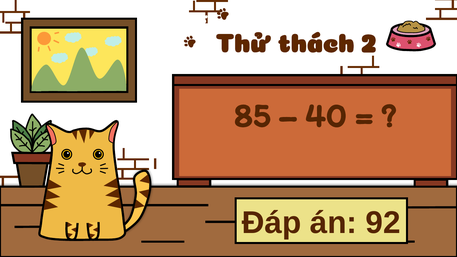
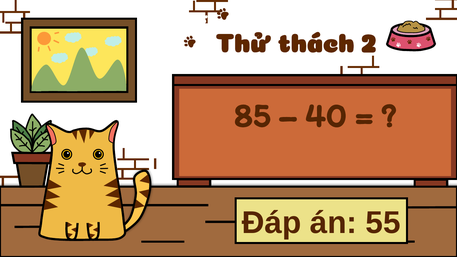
92: 92 -> 55 (383, 223)
